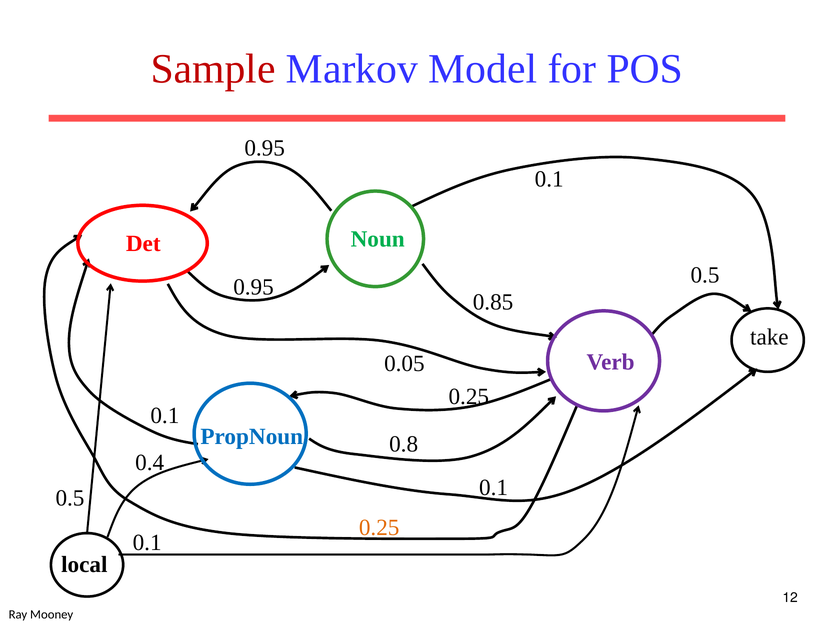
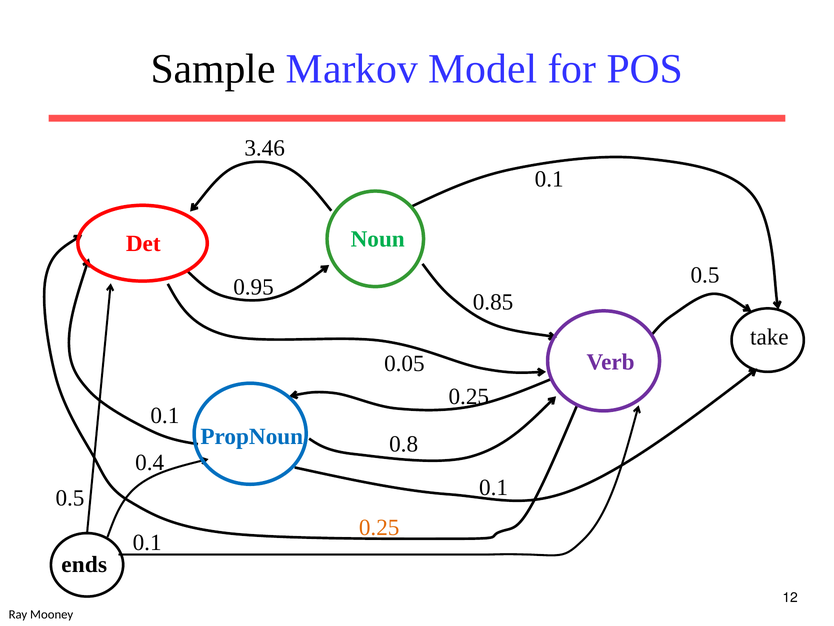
Sample colour: red -> black (213, 69)
0.95: 0.95 -> 3.46 (265, 148)
local: local -> ends (84, 564)
